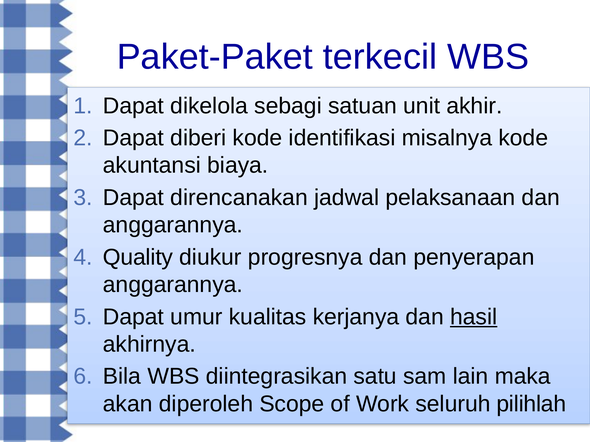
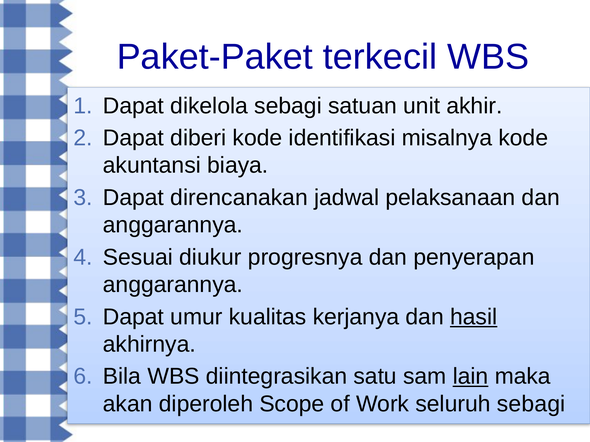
Quality: Quality -> Sesuai (138, 257)
lain underline: none -> present (471, 377)
seluruh pilihlah: pilihlah -> sebagi (531, 404)
